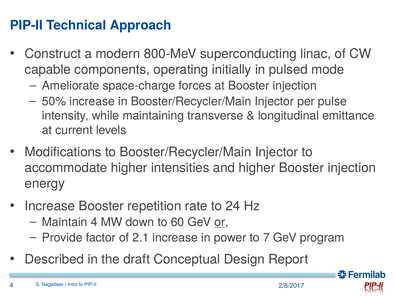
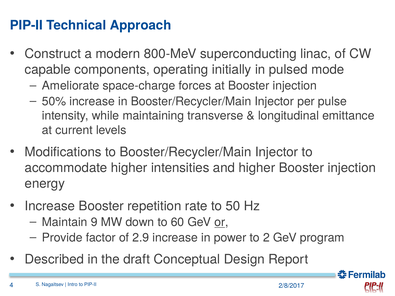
24: 24 -> 50 (233, 206)
Maintain 4: 4 -> 9 (94, 222)
2.1: 2.1 -> 2.9 (141, 238)
7: 7 -> 2 (266, 238)
